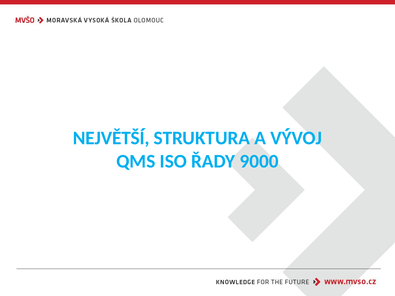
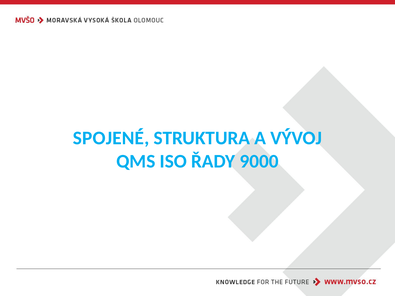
NEJVĚTŠÍ: NEJVĚTŠÍ -> SPOJENÉ (111, 138)
